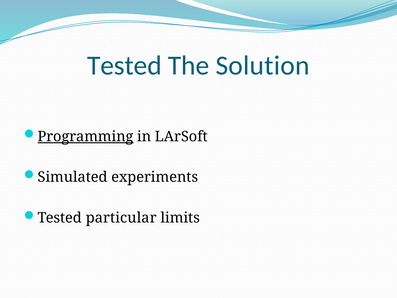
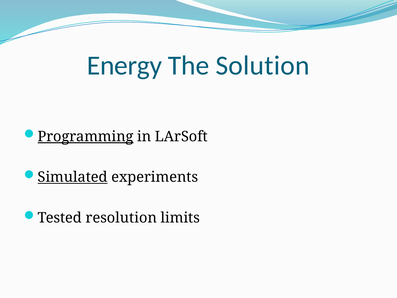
Tested: Tested -> Energy (124, 66)
Simulated underline: none -> present (73, 177)
particular: particular -> resolution (121, 218)
